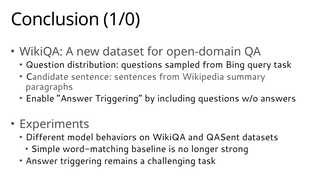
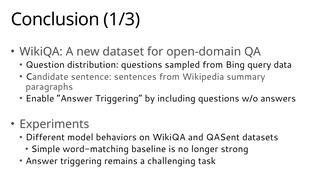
1/0: 1/0 -> 1/3 (122, 19)
query task: task -> data (283, 65)
